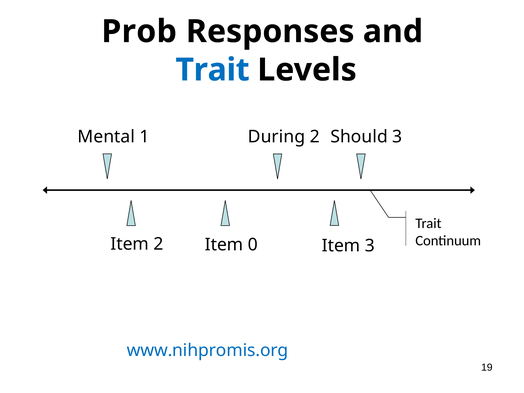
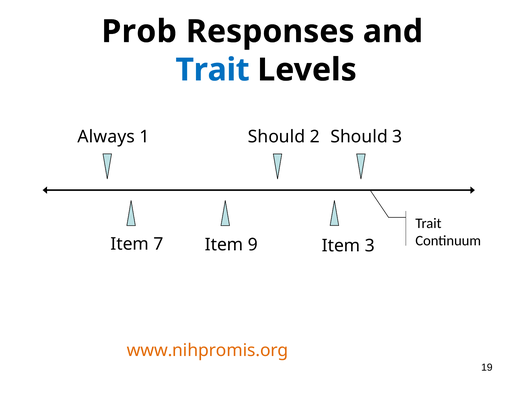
Mental: Mental -> Always (106, 137)
1 During: During -> Should (276, 137)
Item 2: 2 -> 7 (158, 244)
0: 0 -> 9 (253, 245)
www.nihpromis.org colour: blue -> orange (208, 350)
